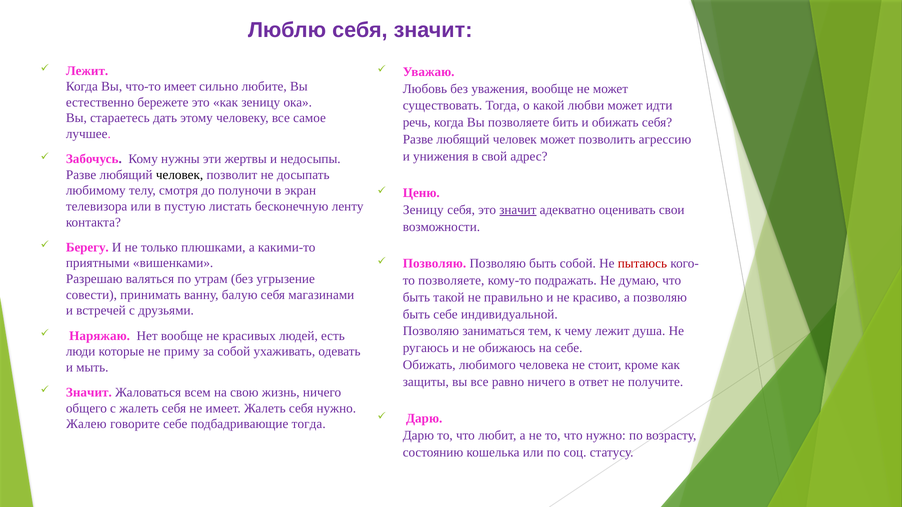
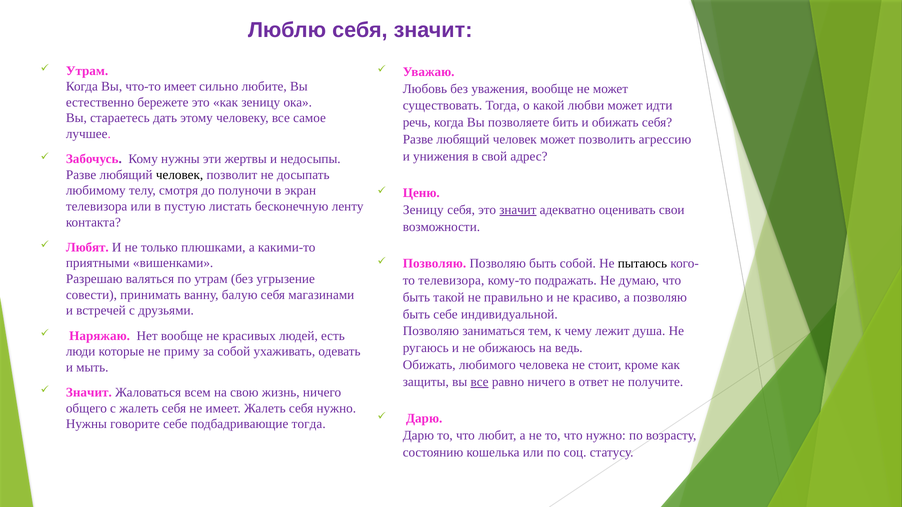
Лежит: Лежит -> Утрам (87, 71)
Берегу: Берегу -> Любят (87, 248)
пытаюсь colour: red -> black (642, 264)
то позволяете: позволяете -> телевизора (451, 281)
на себе: себе -> ведь (569, 348)
все underline: none -> present (480, 382)
Жалею: Жалею -> Нужны (86, 424)
